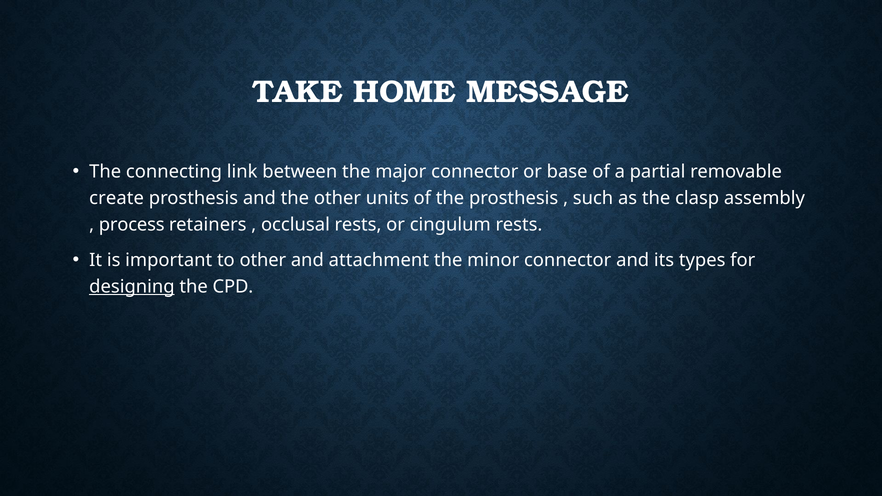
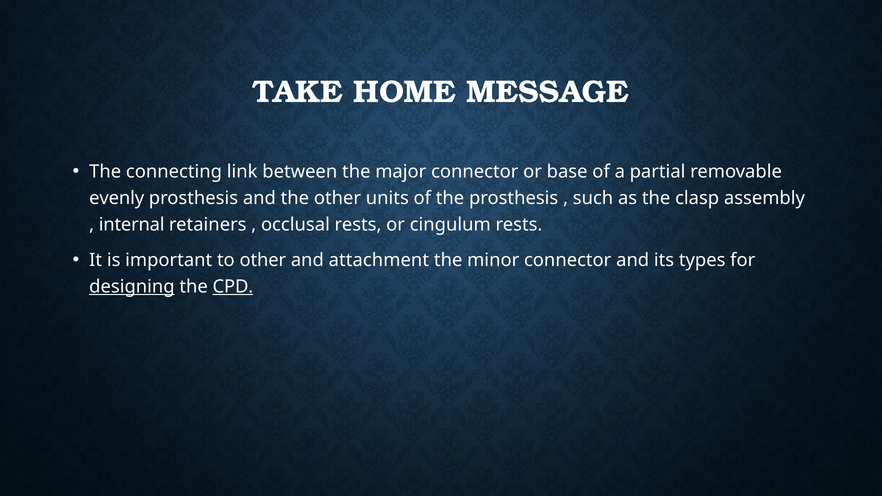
create: create -> evenly (117, 198)
process: process -> internal (132, 225)
CPD underline: none -> present (233, 287)
